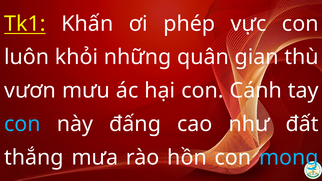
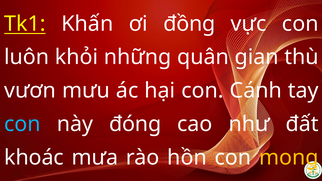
phép: phép -> đồng (189, 24)
đấng: đấng -> đóng (135, 124)
thắng: thắng -> khoác (34, 158)
mong colour: light blue -> yellow (289, 158)
